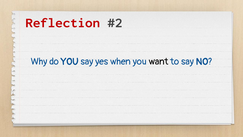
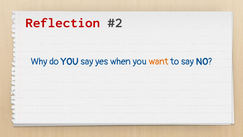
want colour: black -> orange (158, 62)
